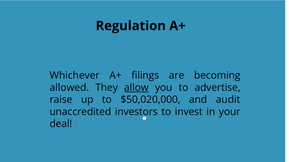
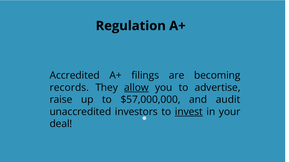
Whichever: Whichever -> Accredited (75, 76)
allowed: allowed -> records (69, 88)
$50,020,000: $50,020,000 -> $57,000,000 (151, 100)
invest underline: none -> present (189, 112)
